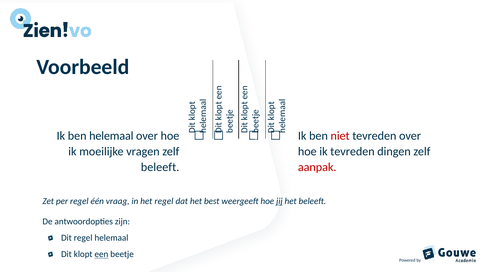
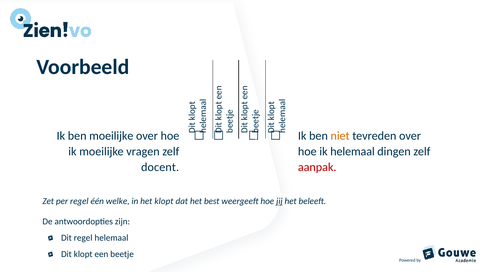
niet colour: red -> orange (340, 136)
ben helemaal: helemaal -> moeilijke (111, 136)
ik tevreden: tevreden -> helemaal (353, 151)
beleeft: beleeft -> docent (160, 167)
vraag: vraag -> welke (118, 201)
het regel: regel -> klopt (164, 201)
een underline: present -> none (101, 254)
